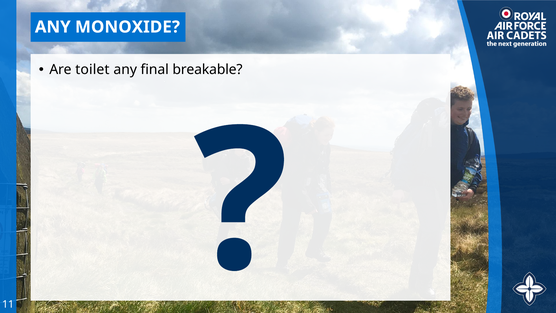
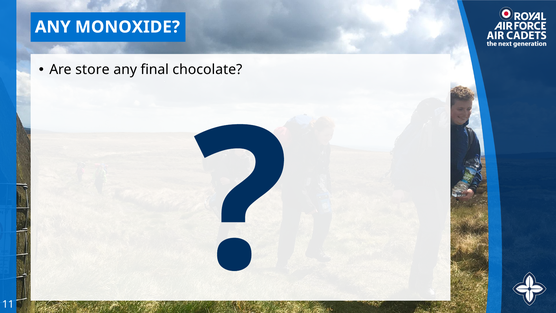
toilet: toilet -> store (92, 70)
breakable: breakable -> chocolate (207, 70)
